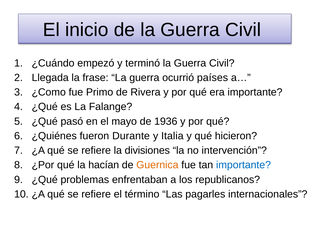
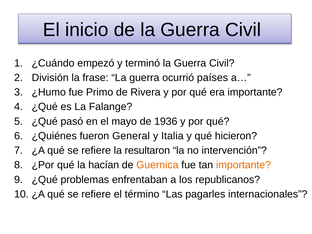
Llegada: Llegada -> División (50, 78)
¿Como: ¿Como -> ¿Humo (49, 92)
Durante: Durante -> General (131, 136)
divisiones: divisiones -> resultaron (147, 150)
importante colour: blue -> orange (243, 165)
